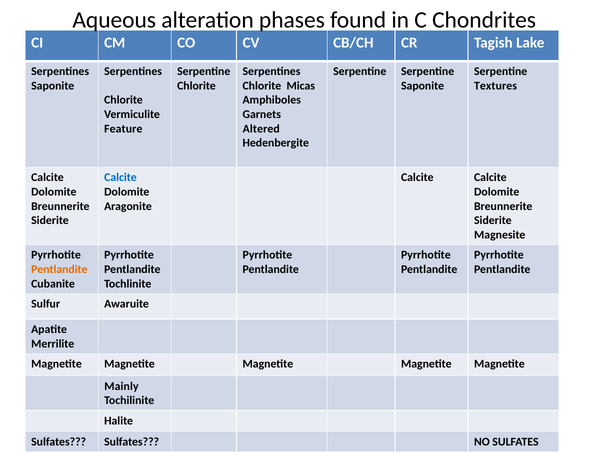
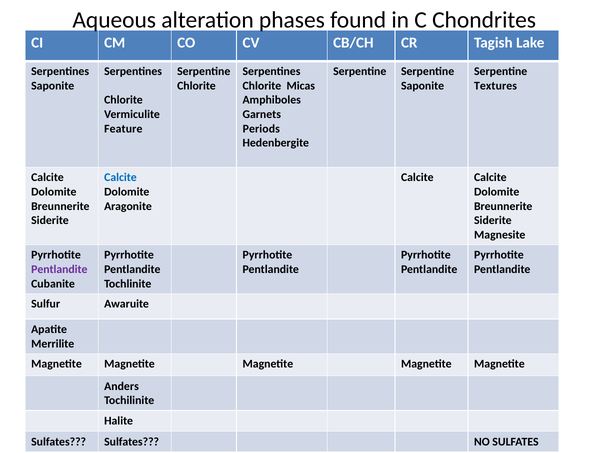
Altered: Altered -> Periods (261, 129)
Pentlandite colour: orange -> purple (59, 269)
Mainly: Mainly -> Anders (121, 386)
